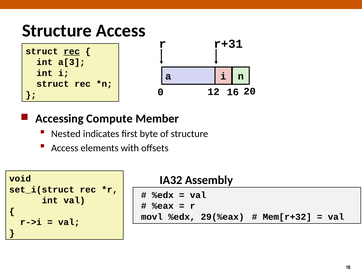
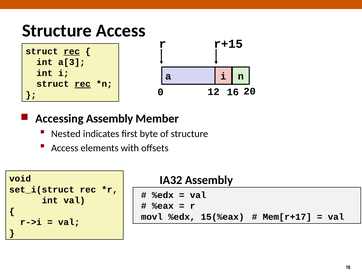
r+31: r+31 -> r+15 (228, 44)
rec underline: none -> present (83, 84)
Accessing Compute: Compute -> Assembly (110, 118)
29(%eax: 29(%eax -> 15(%eax (222, 216)
Mem[r+32: Mem[r+32 -> Mem[r+17 (287, 216)
